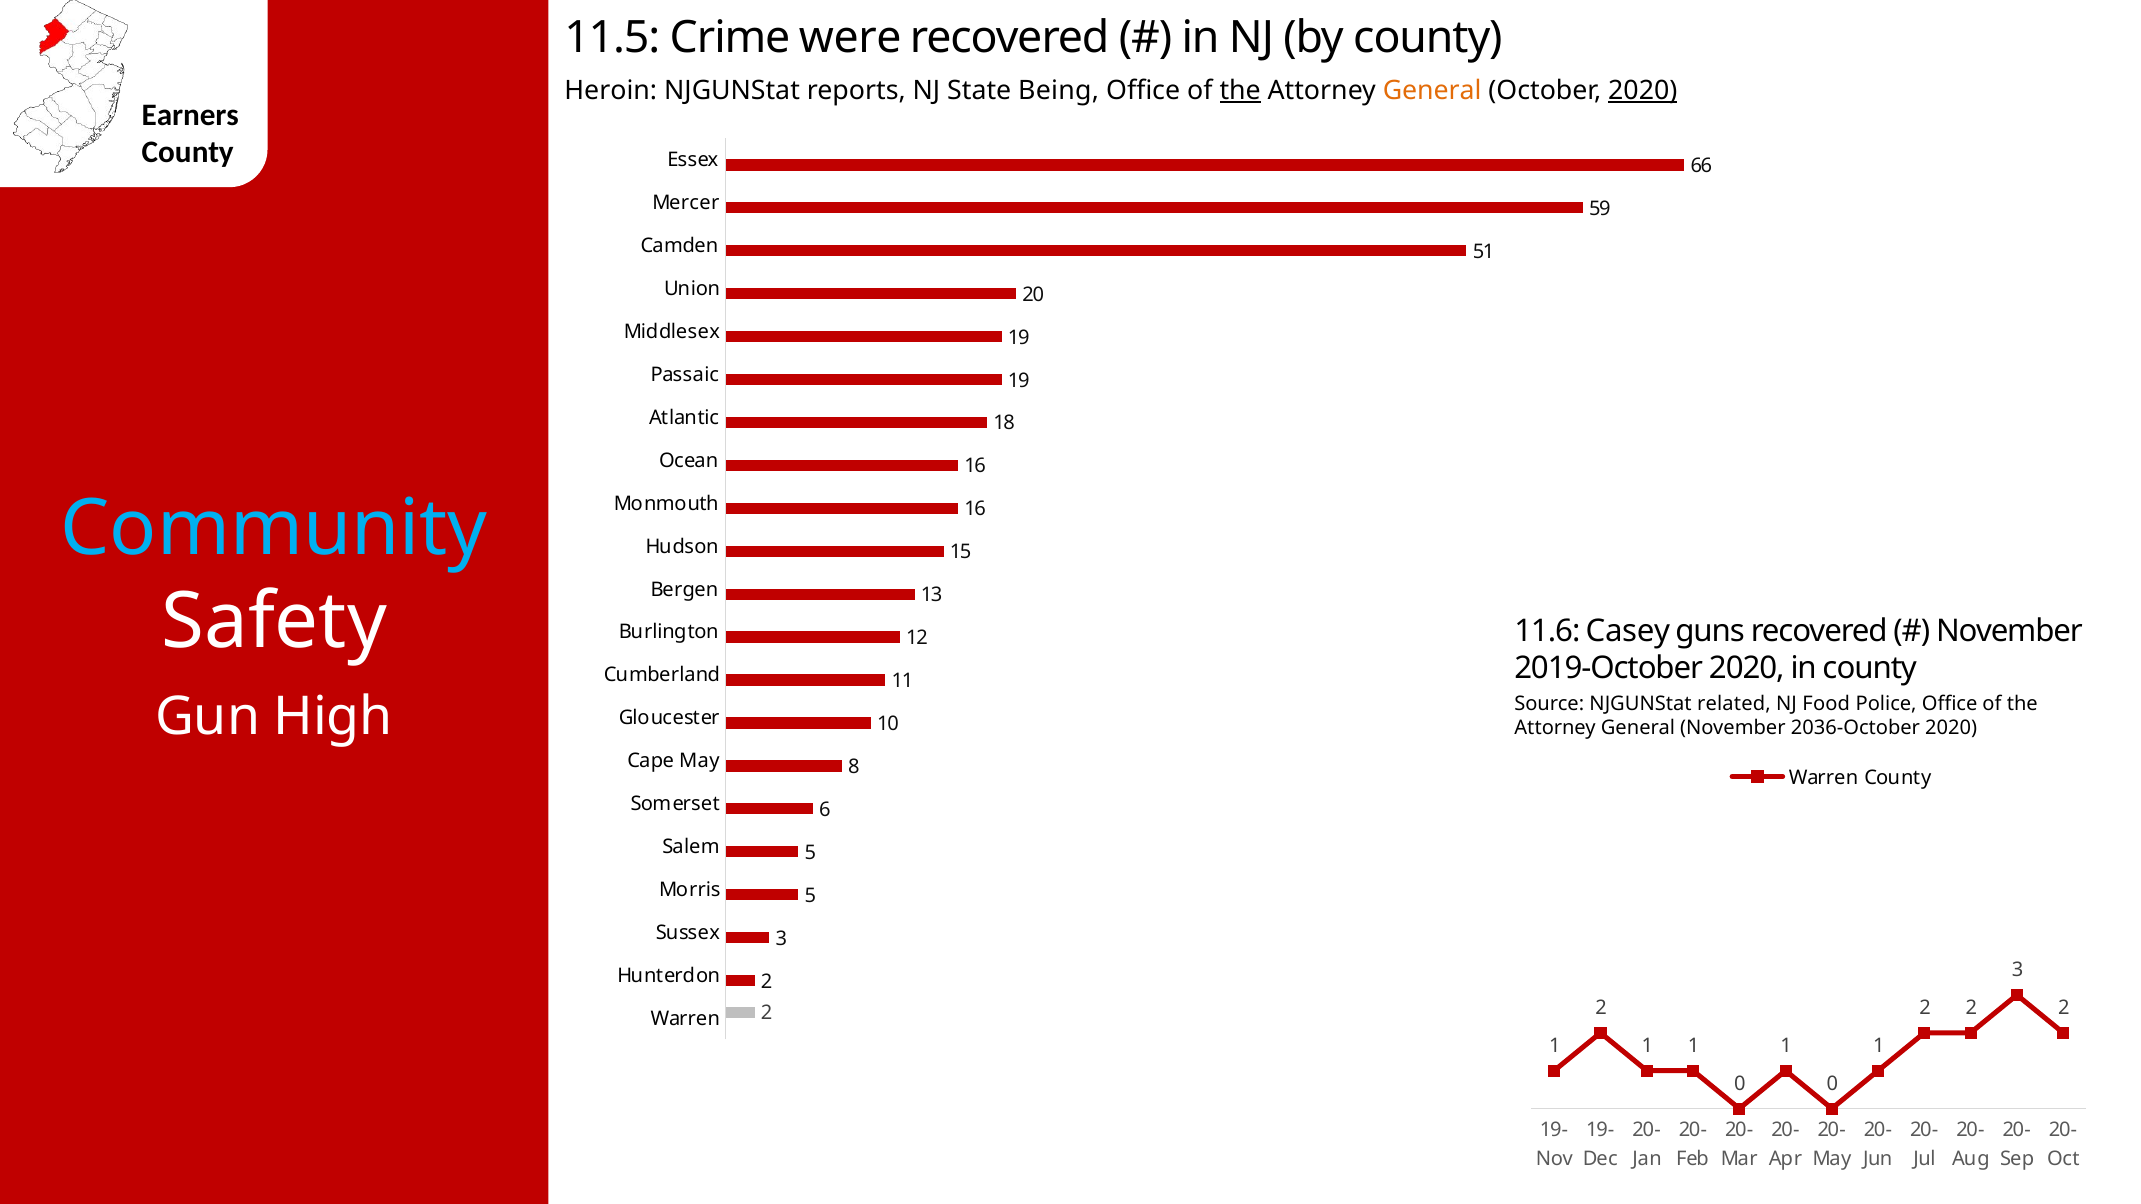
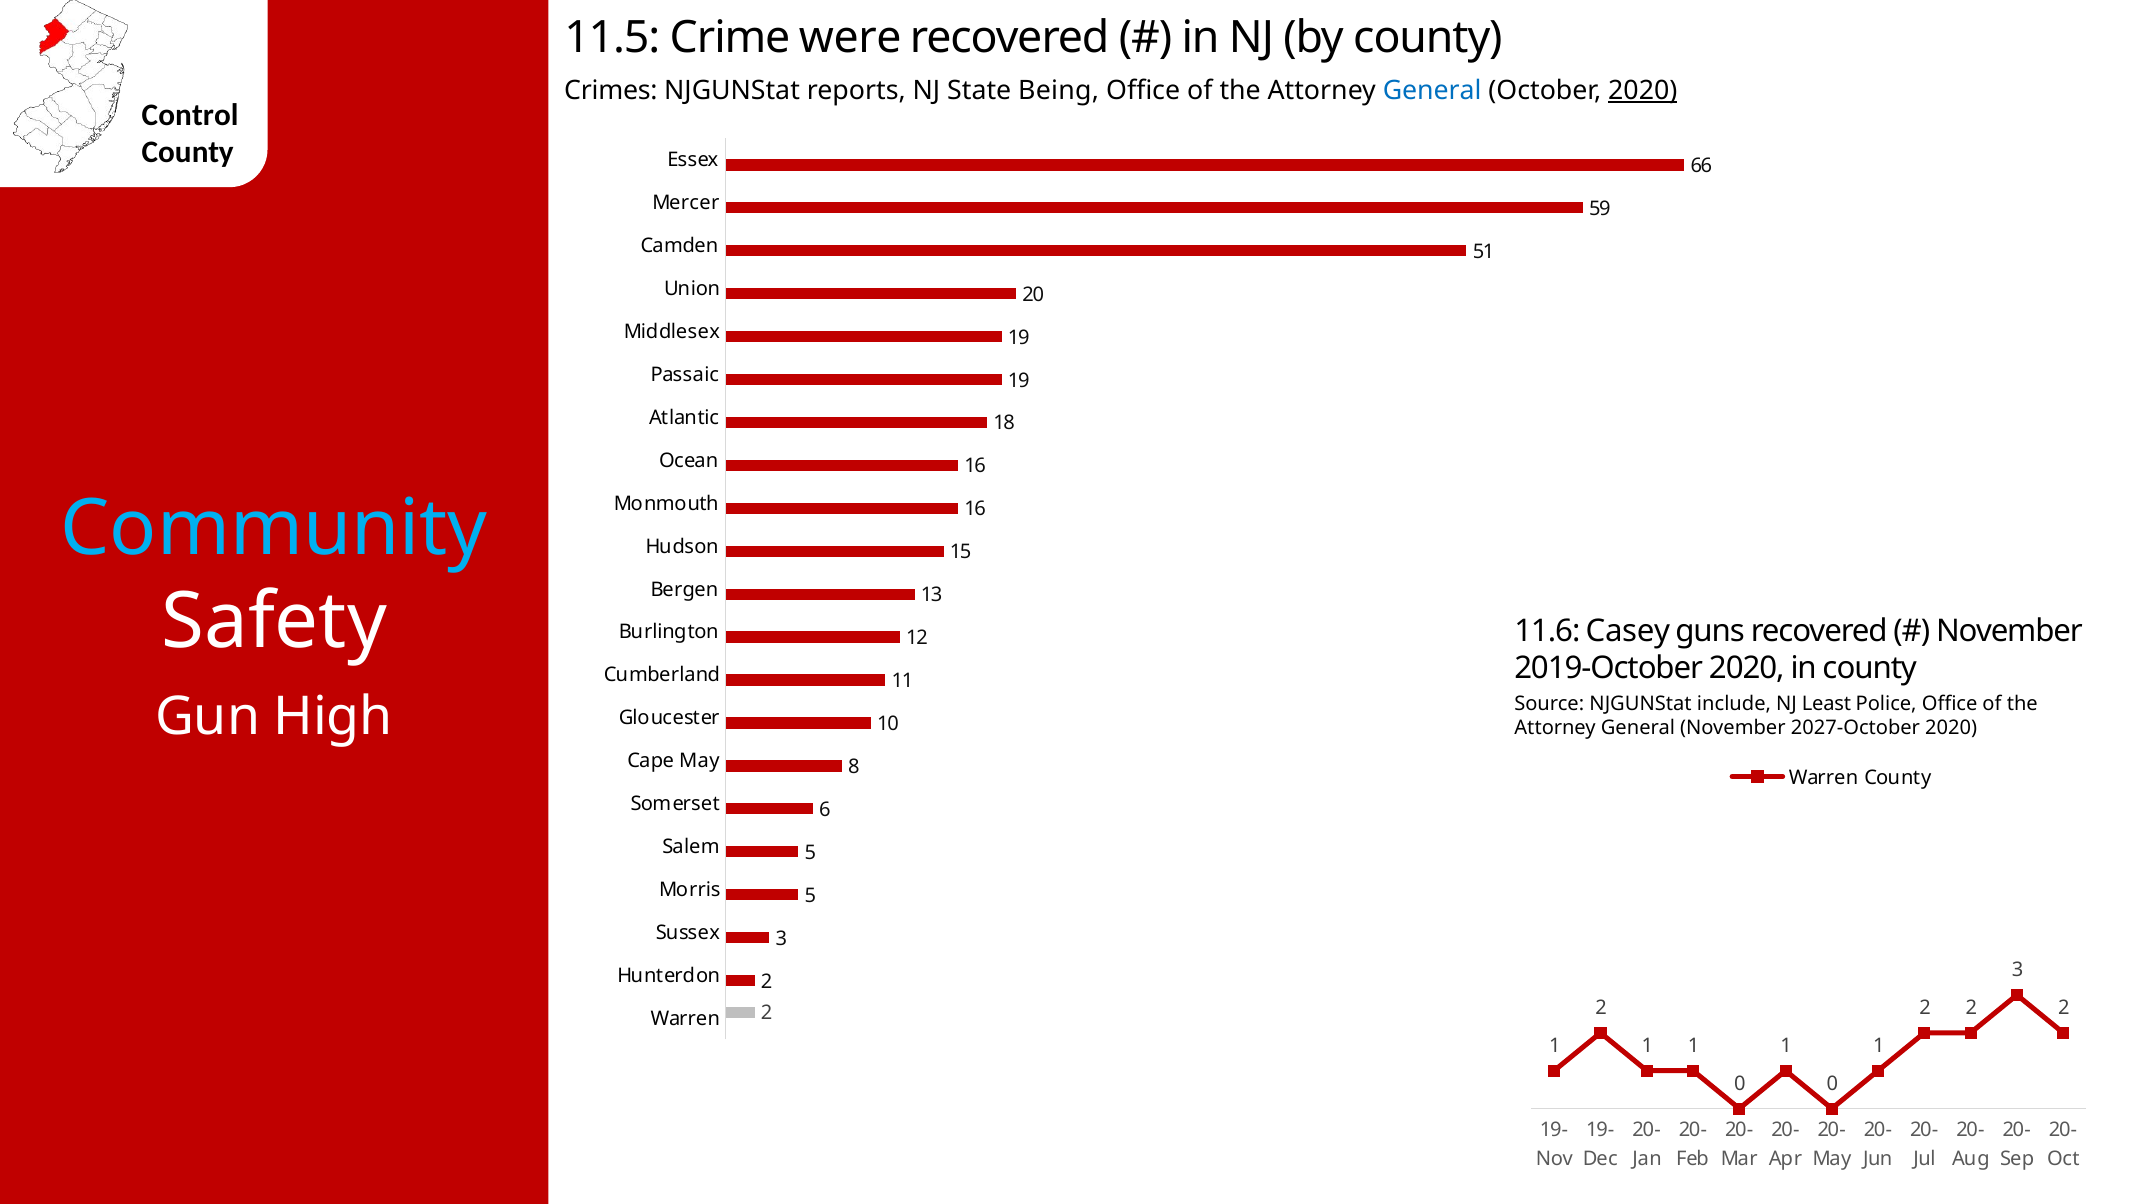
Heroin: Heroin -> Crimes (611, 90)
the underline: present -> none (1240, 90)
General colour: orange -> blue (1432, 90)
Earners: Earners -> Control (190, 115)
related: related -> include (1734, 704)
Food: Food -> Least (1826, 704)
2036-October: 2036-October -> 2027-October (1855, 728)
